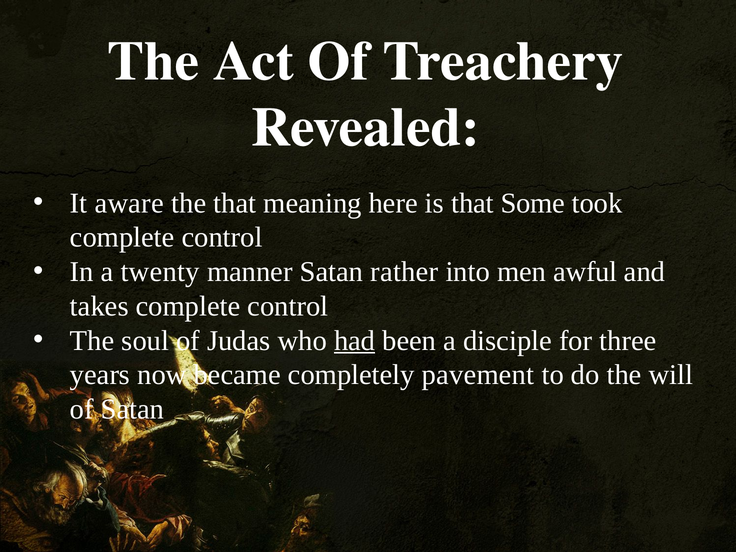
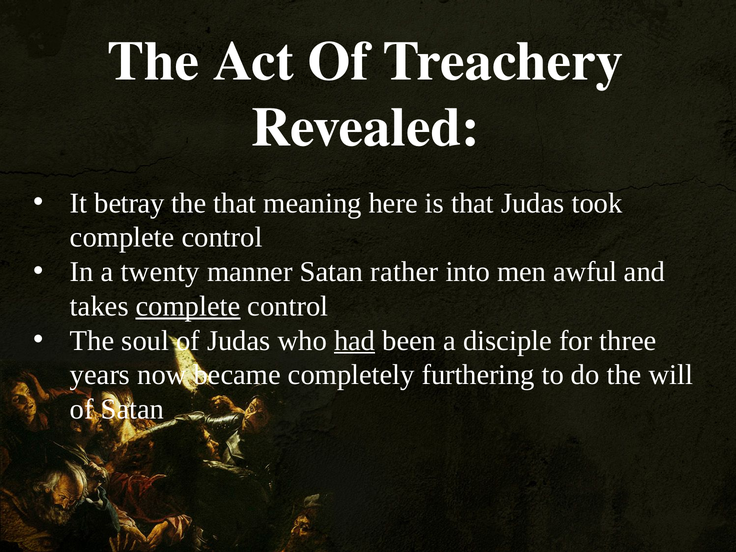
aware: aware -> betray (130, 203)
that Some: Some -> Judas (533, 203)
complete underline: none -> present (188, 306)
pavement: pavement -> furthering (478, 375)
